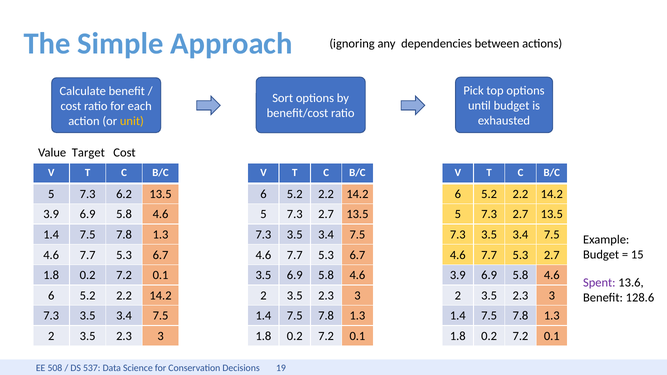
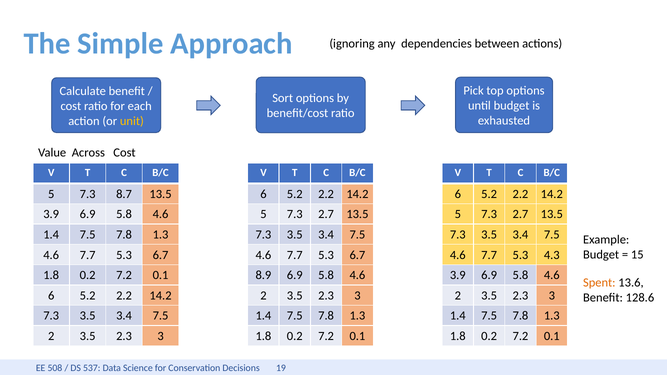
Target: Target -> Across (88, 153)
6.2: 6.2 -> 8.7 (124, 194)
5.3 2.7: 2.7 -> 4.3 (552, 255)
3.5: 3.5 -> 8.9 (263, 275)
Spent colour: purple -> orange (599, 283)
